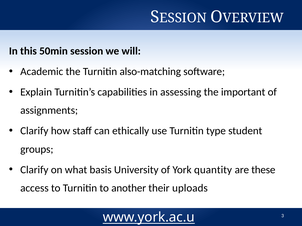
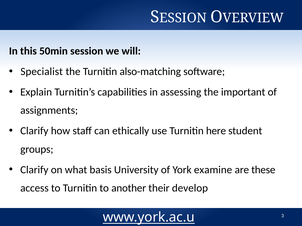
Academic: Academic -> Specialist (42, 72)
type: type -> here (216, 131)
quantity: quantity -> examine (213, 170)
uploads: uploads -> develop (190, 188)
